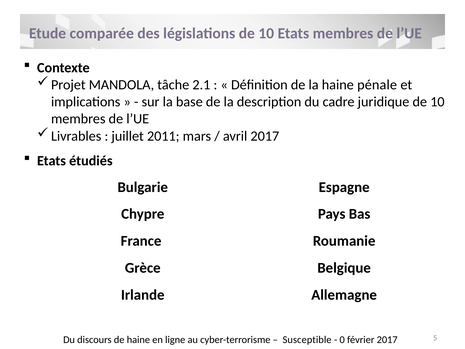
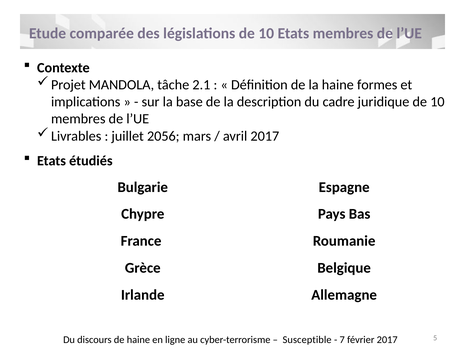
pénale: pénale -> formes (377, 85)
2011: 2011 -> 2056 (163, 136)
0: 0 -> 7 (342, 340)
